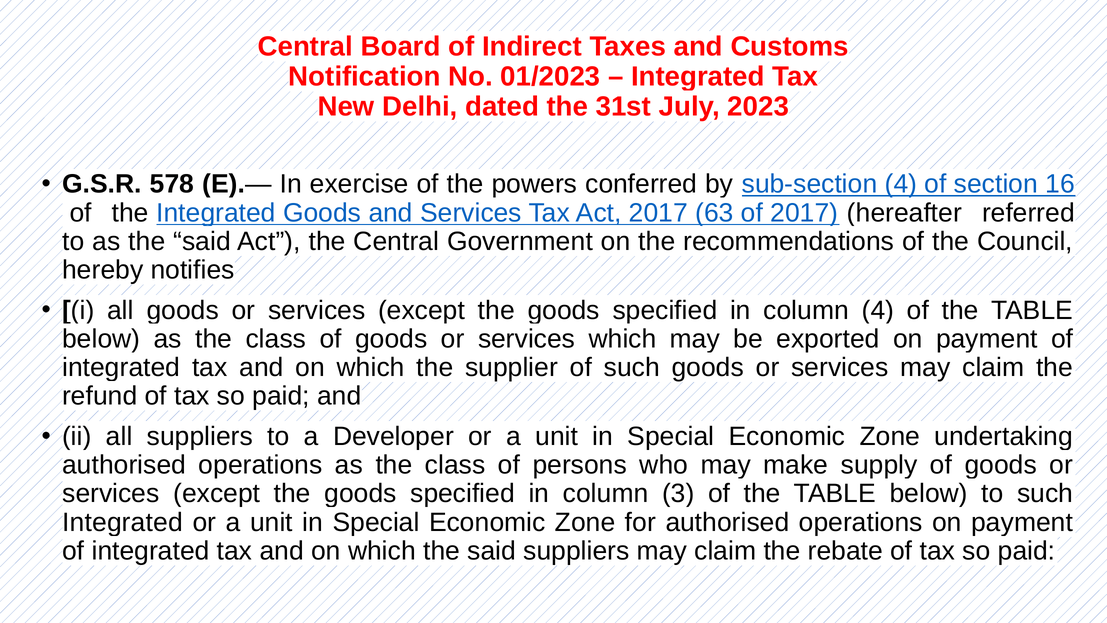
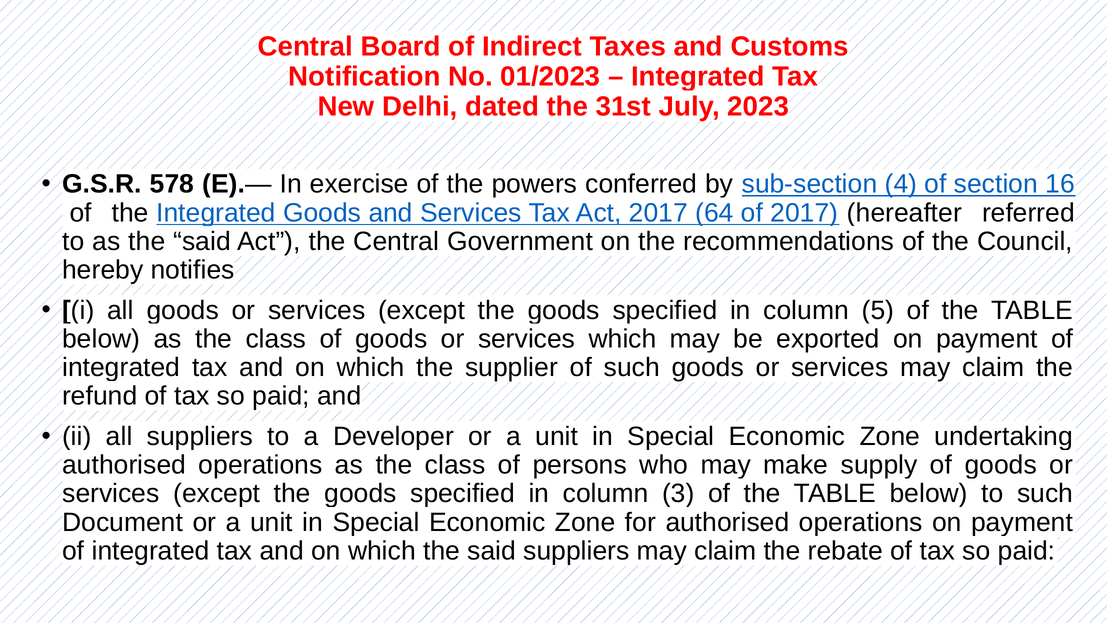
63: 63 -> 64 (714, 213)
column 4: 4 -> 5 (878, 310)
Integrated: Integrated -> Document (123, 522)
